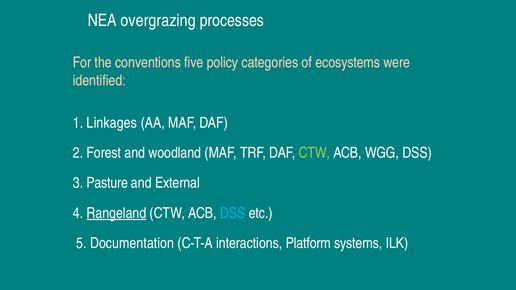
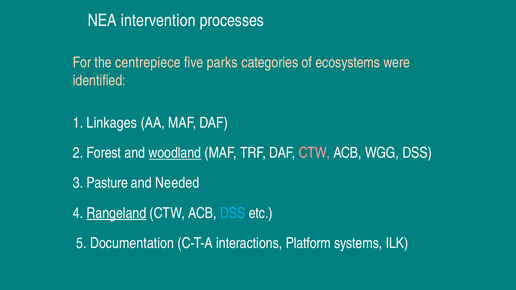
overgrazing: overgrazing -> intervention (158, 20)
conventions: conventions -> centrepiece (148, 63)
policy: policy -> parks (222, 63)
woodland underline: none -> present (175, 153)
CTW colour: light green -> pink (314, 153)
External: External -> Needed (177, 183)
